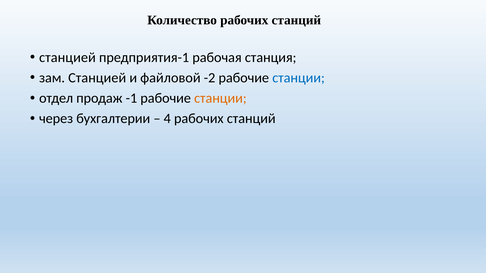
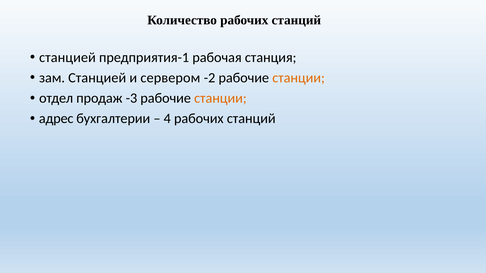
файловой: файловой -> сервером (170, 78)
станции colour: blue -> orange (299, 78)
-1: -1 -> -3 (131, 98)
через: через -> адрес (56, 119)
